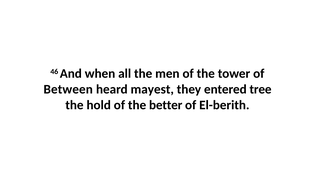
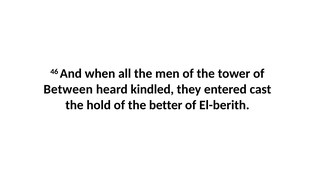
mayest: mayest -> kindled (152, 90)
tree: tree -> cast (260, 90)
